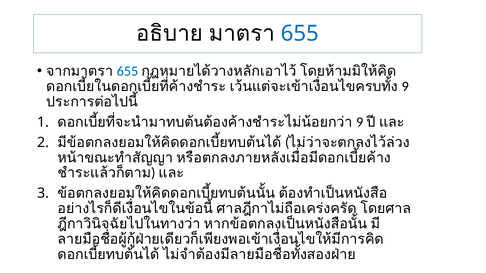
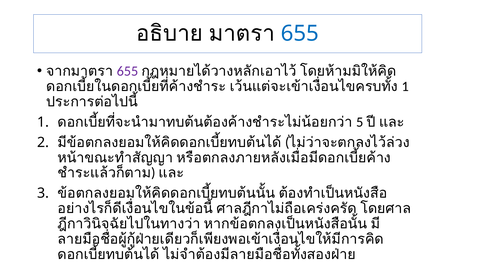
655 colour: blue -> purple (127, 71)
9: 9 -> 1 (405, 87)
9: 9 -> 5 (360, 122)
